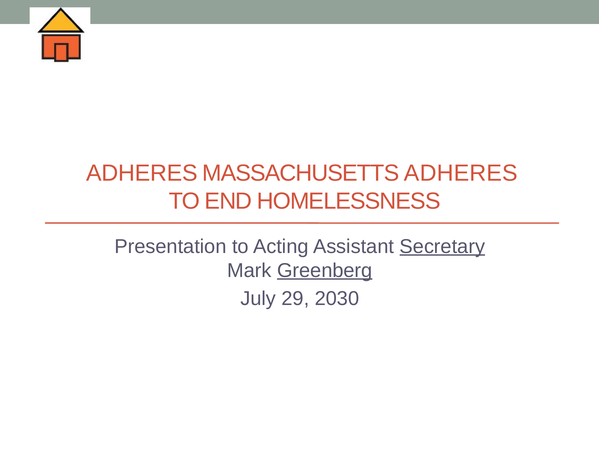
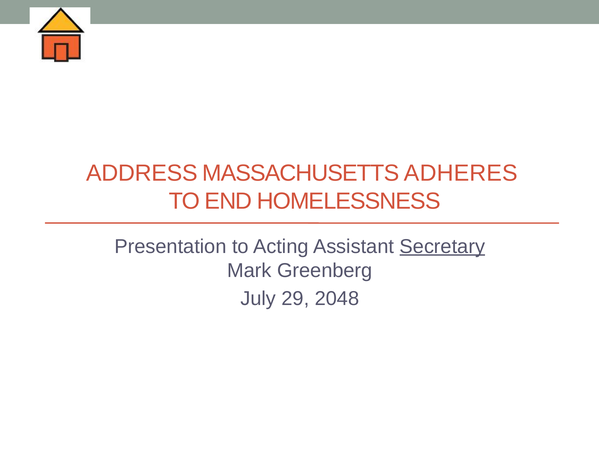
ADHERES: ADHERES -> ADDRESS (142, 173)
Greenberg underline: present -> none (325, 270)
2030: 2030 -> 2048 (337, 298)
